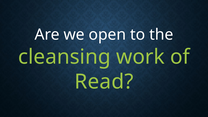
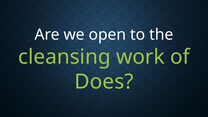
Read: Read -> Does (104, 82)
